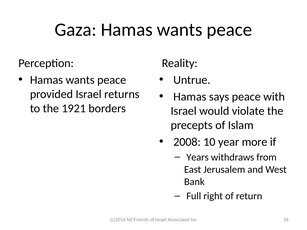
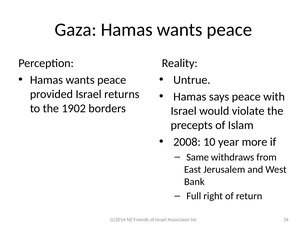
1921: 1921 -> 1902 (74, 109)
Years: Years -> Same (198, 157)
